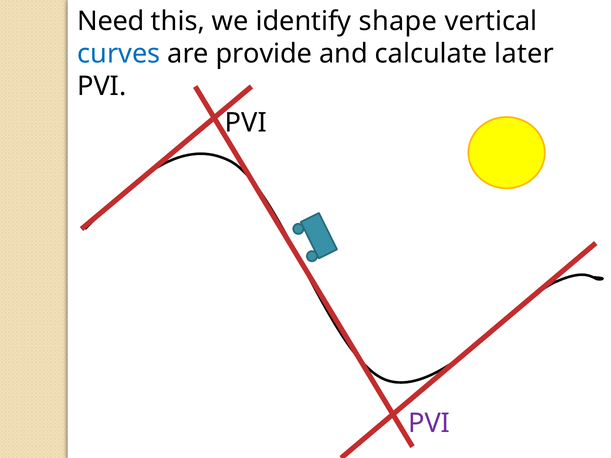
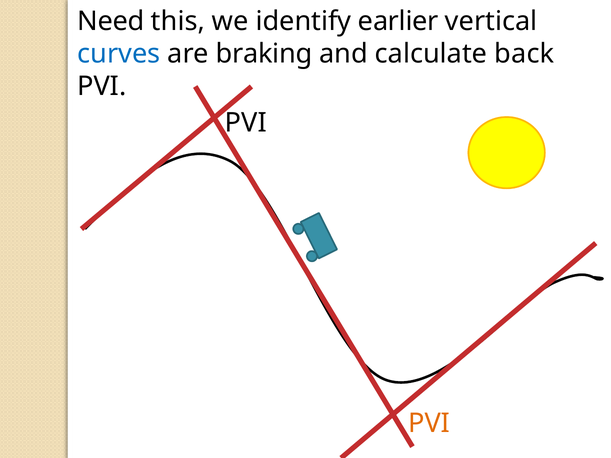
shape: shape -> earlier (398, 21)
provide: provide -> braking (264, 54)
later: later -> back (524, 54)
PVI colour: purple -> orange (429, 423)
